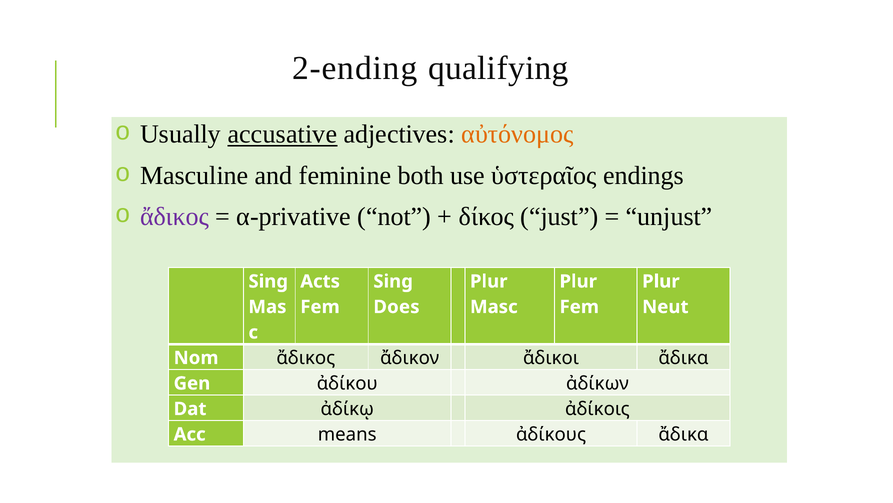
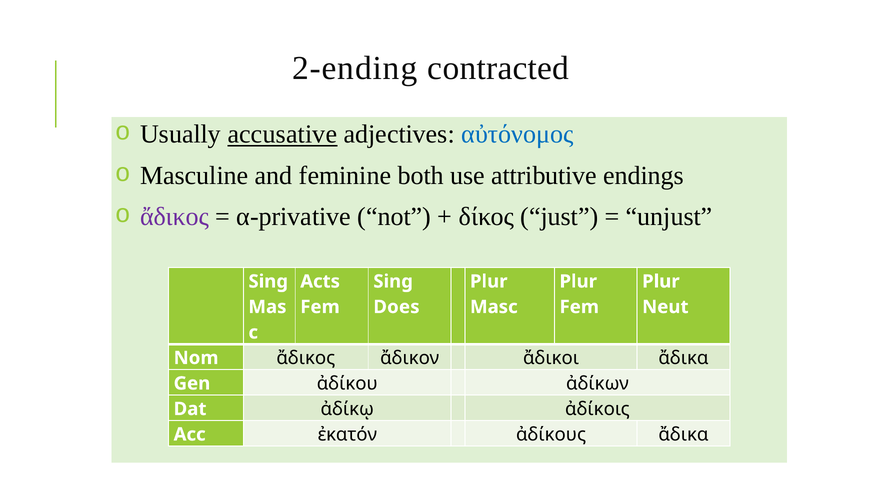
qualifying: qualifying -> contracted (498, 68)
αὐτόνομος colour: orange -> blue (517, 134)
ὑστεραῖος: ὑστεραῖος -> attributive (544, 175)
means: means -> ἐκατόν (347, 434)
